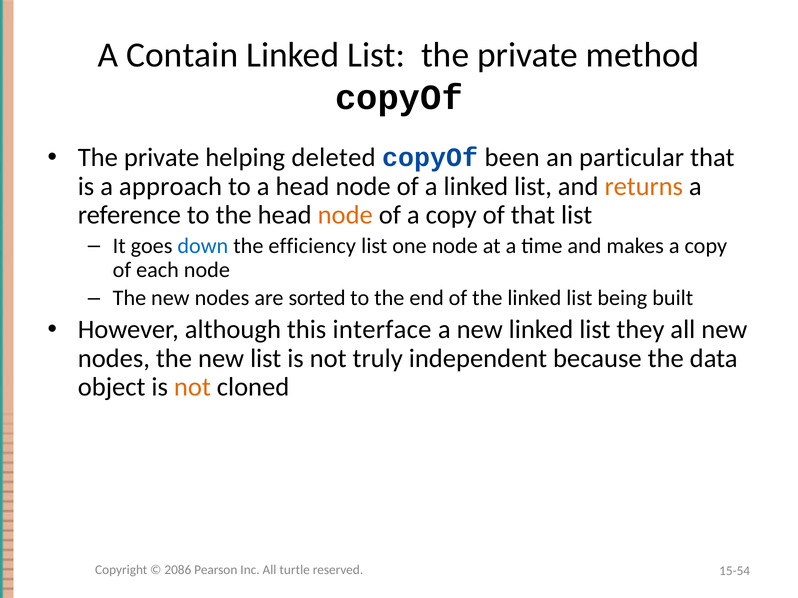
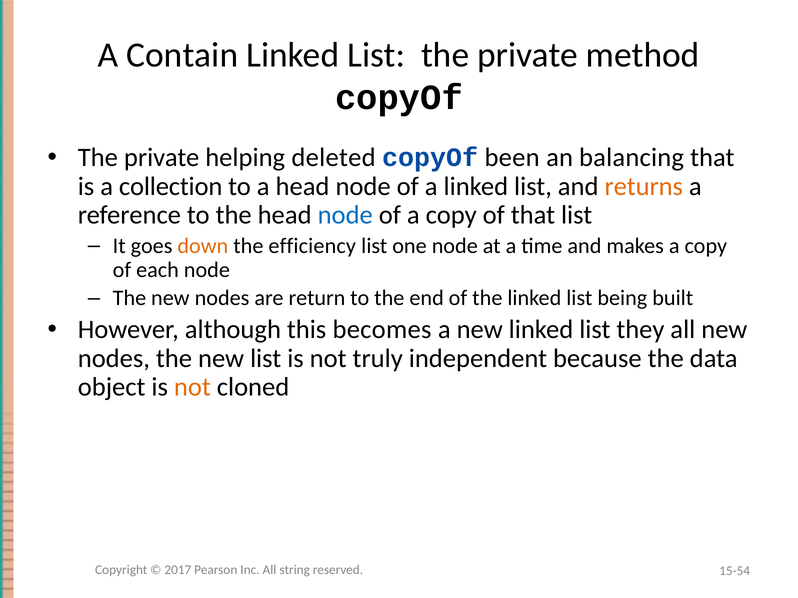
particular: particular -> balancing (632, 158)
approach: approach -> collection (171, 187)
node colour: orange -> blue (345, 215)
down colour: blue -> orange (203, 246)
sorted: sorted -> return (317, 298)
interface: interface -> becomes (382, 330)
2086: 2086 -> 2017 (178, 570)
turtle: turtle -> string (295, 570)
